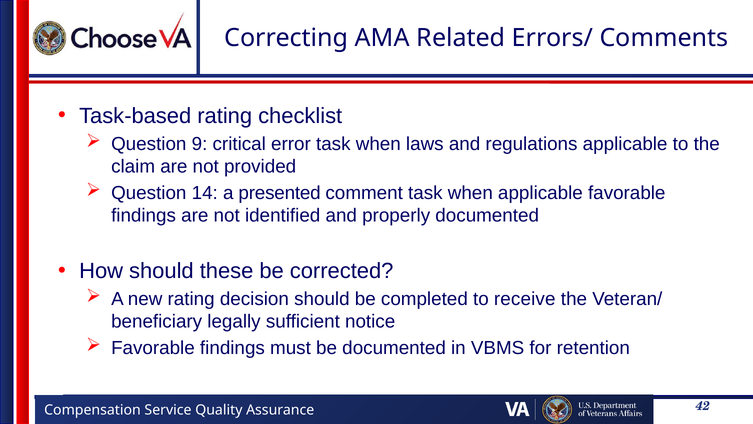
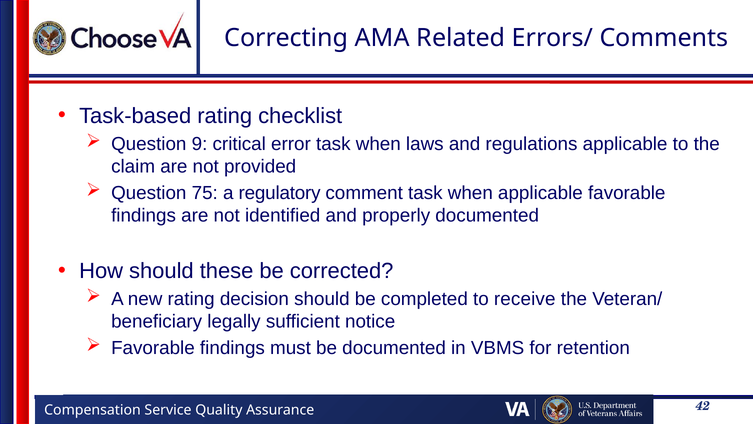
14: 14 -> 75 (205, 193)
presented: presented -> regulatory (280, 193)
